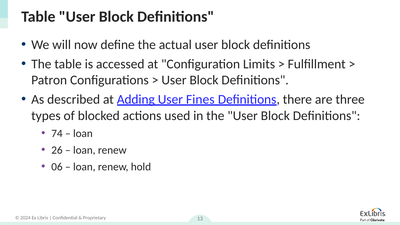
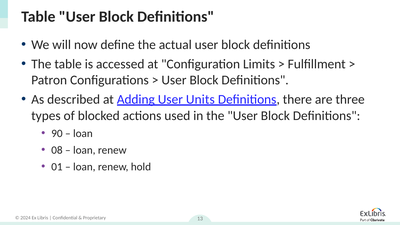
Fines: Fines -> Units (200, 99)
74: 74 -> 90 (57, 133)
26: 26 -> 08 (57, 150)
06: 06 -> 01 (57, 167)
